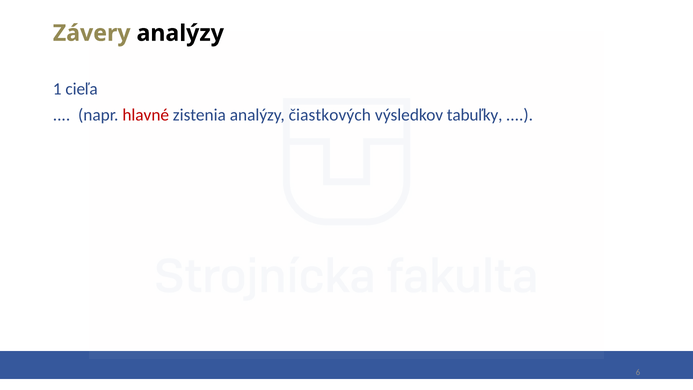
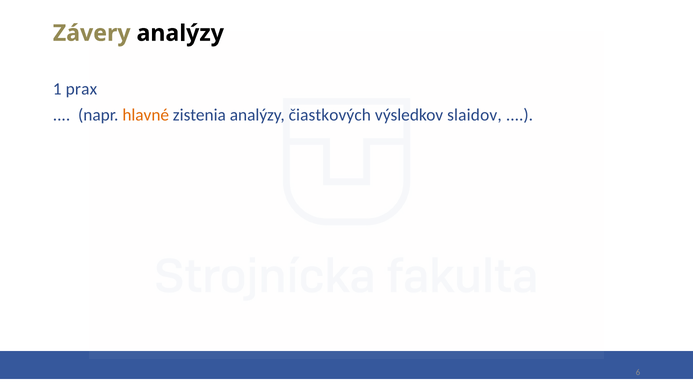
cieľa: cieľa -> prax (81, 89)
hlavné colour: red -> orange (146, 115)
tabuľky: tabuľky -> slaidov (474, 115)
